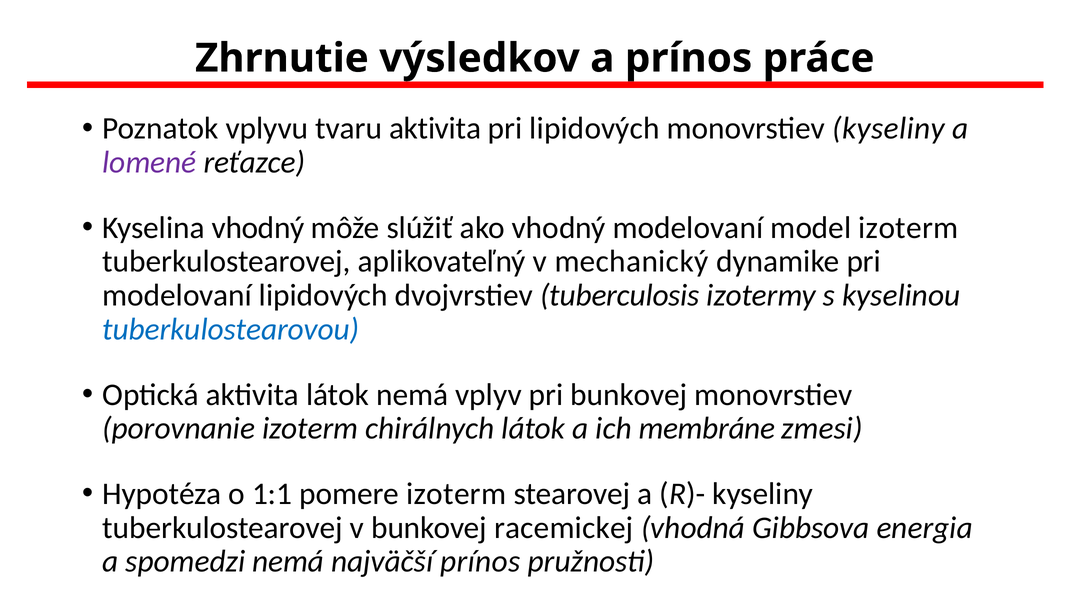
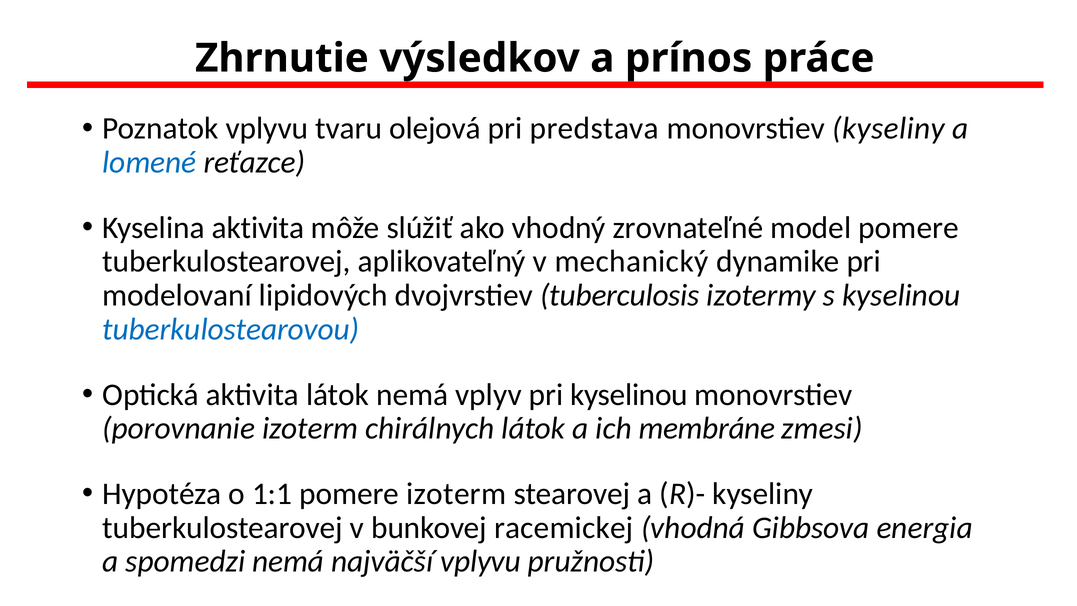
tvaru aktivita: aktivita -> olejová (435, 128)
pri lipidových: lipidových -> predstava (594, 128)
lomené colour: purple -> blue (149, 162)
Kyselina vhodný: vhodný -> aktivita (258, 228)
vhodný modelovaní: modelovaní -> zrovnateľné (688, 228)
model izoterm: izoterm -> pomere (909, 228)
pri bunkovej: bunkovej -> kyselinou (629, 395)
najväčší prínos: prínos -> vplyvu (481, 561)
